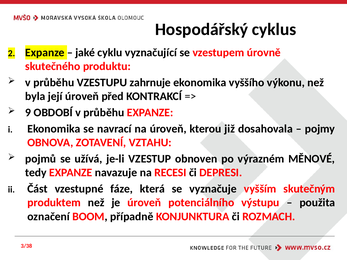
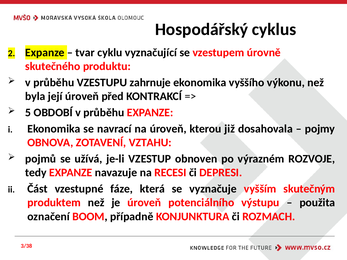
jaké: jaké -> tvar (85, 53)
9: 9 -> 5 (28, 113)
MĚNOVÉ: MĚNOVÉ -> ROZVOJE (312, 159)
